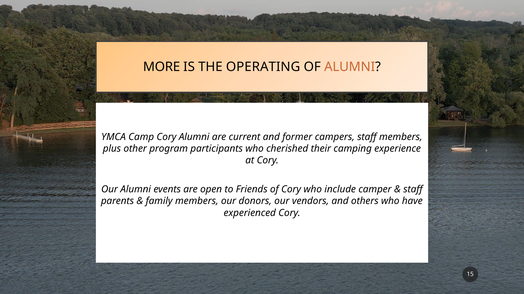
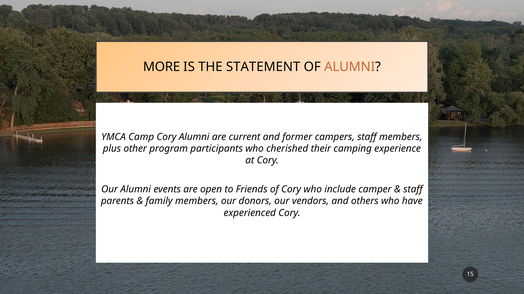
OPERATING: OPERATING -> STATEMENT (263, 67)
